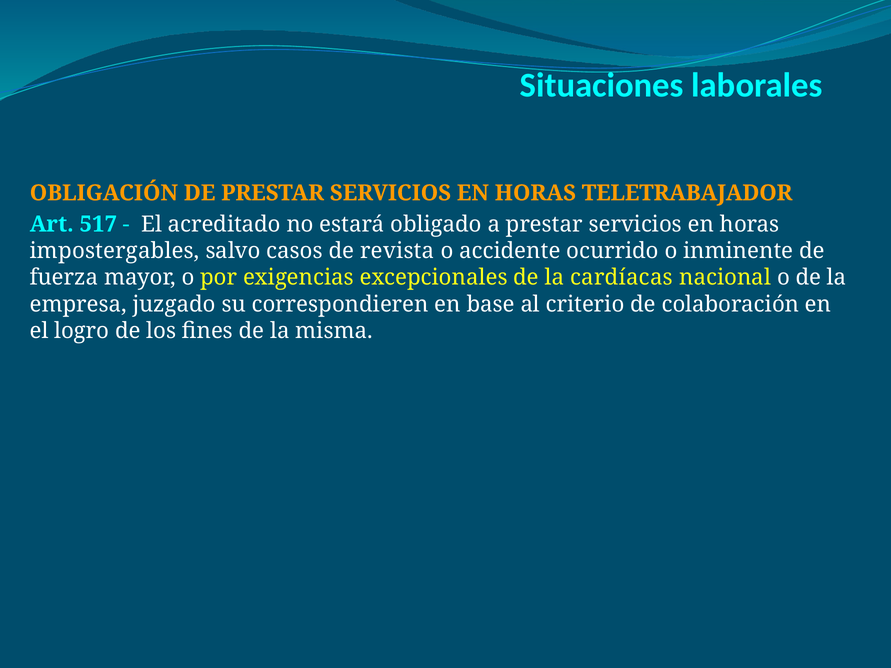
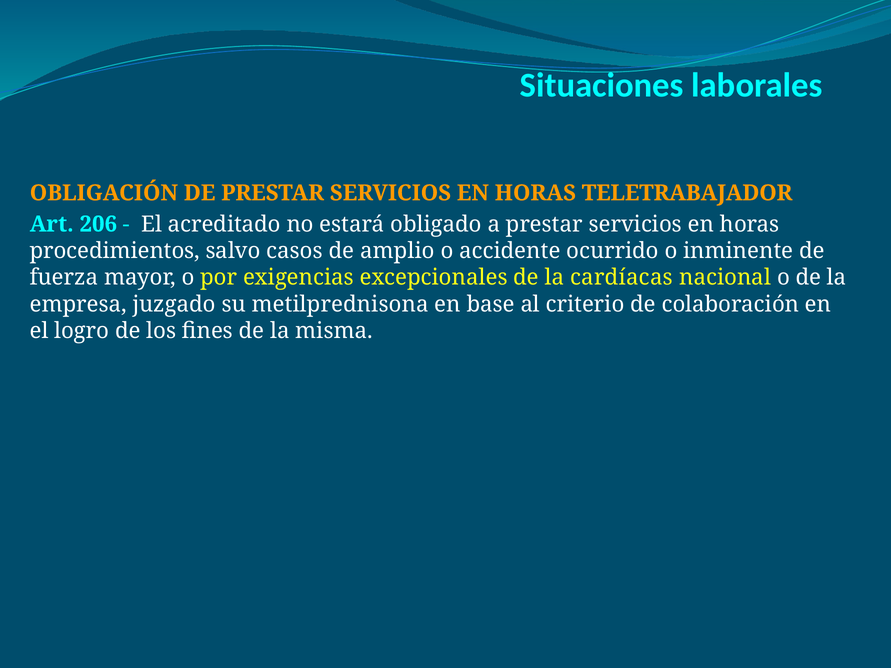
517: 517 -> 206 (98, 224)
impostergables: impostergables -> procedimientos (115, 251)
revista: revista -> amplio (397, 251)
correspondieren: correspondieren -> metilprednisona (340, 304)
